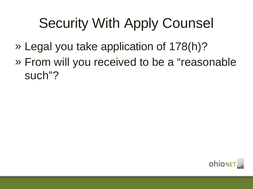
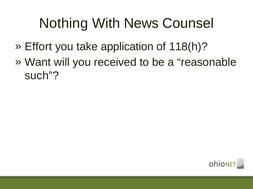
Security: Security -> Nothing (64, 23)
Apply: Apply -> News (141, 23)
Legal: Legal -> Effort (38, 47)
178(h: 178(h -> 118(h (188, 47)
From: From -> Want (38, 62)
